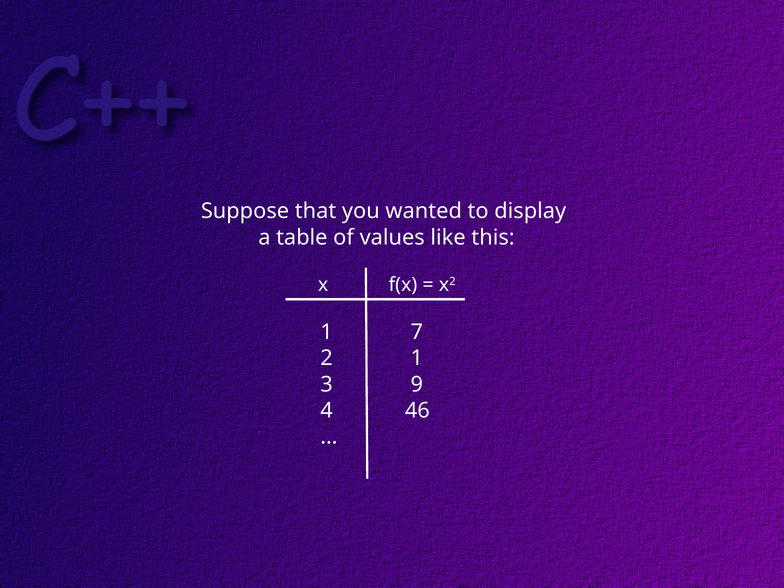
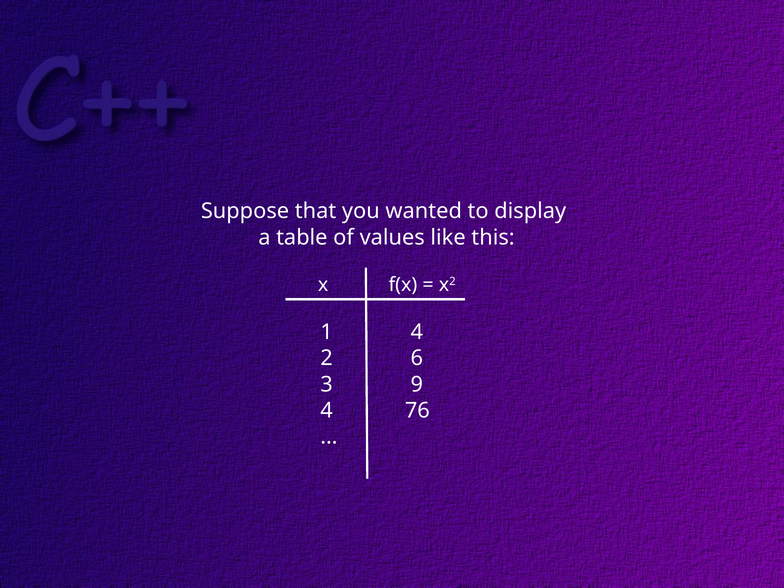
1 7: 7 -> 4 (417, 332)
1: 1 -> 6 (417, 358)
46: 46 -> 76 (417, 410)
